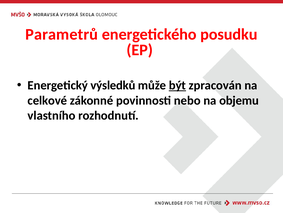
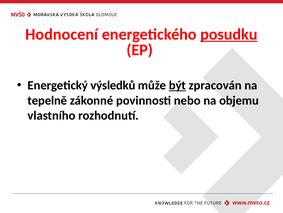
Parametrů: Parametrů -> Hodnocení (62, 34)
posudku underline: none -> present (229, 34)
celkové: celkové -> tepelně (47, 100)
